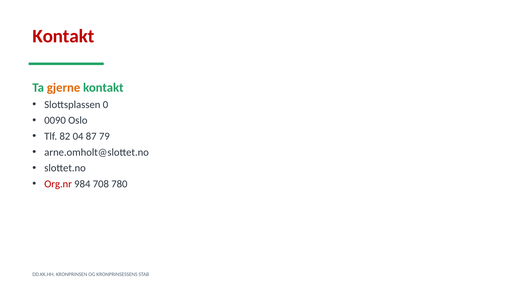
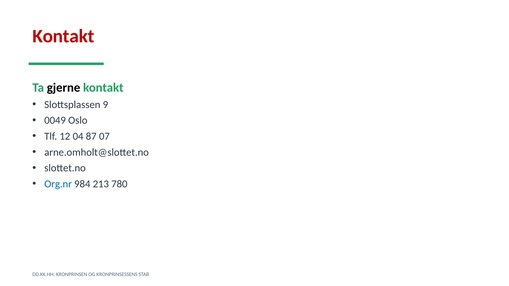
gjerne colour: orange -> black (64, 88)
0: 0 -> 9 (105, 105)
0090: 0090 -> 0049 (55, 121)
82: 82 -> 12 (65, 136)
79: 79 -> 07 (104, 136)
Org.nr colour: red -> blue (58, 184)
708: 708 -> 213 (101, 184)
